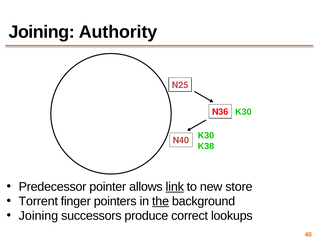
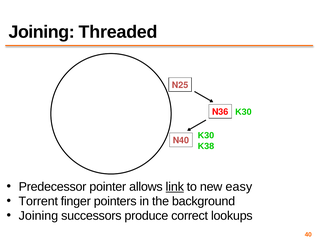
Authority: Authority -> Threaded (118, 32)
store: store -> easy (239, 187)
the underline: present -> none (161, 201)
